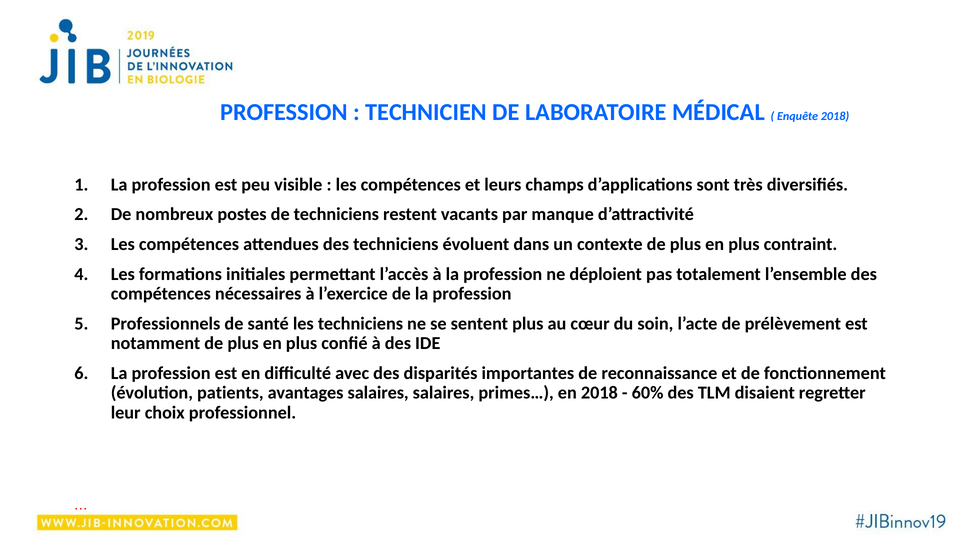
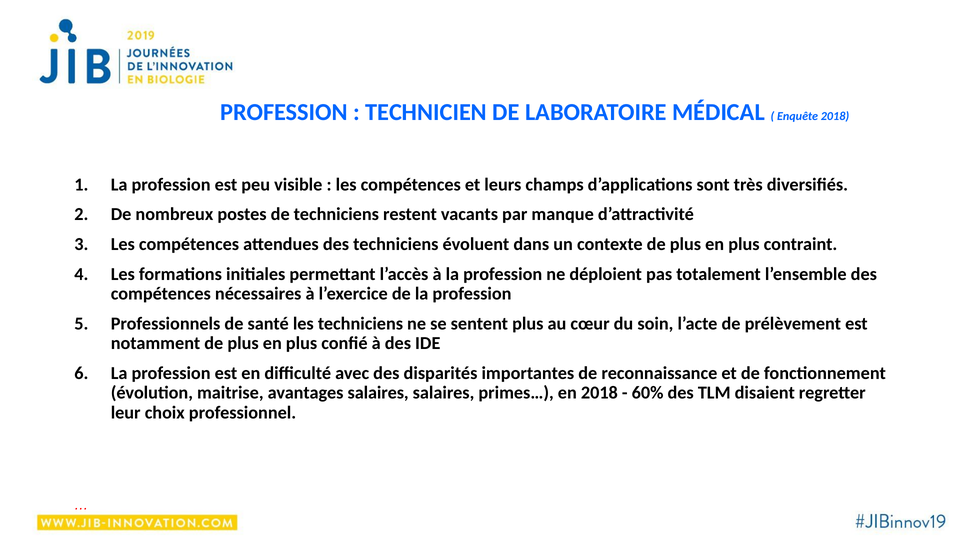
patients: patients -> maitrise (230, 393)
